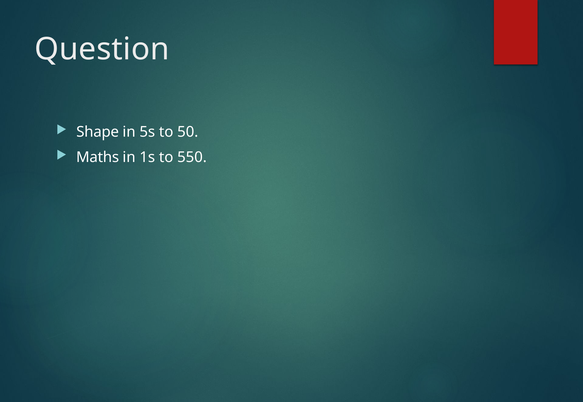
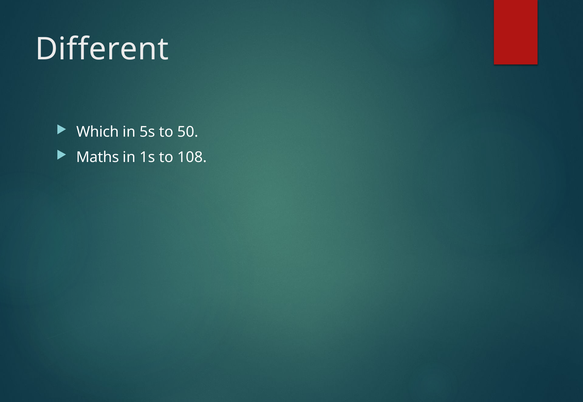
Question: Question -> Different (102, 49)
Shape: Shape -> Which (98, 132)
550: 550 -> 108 (192, 158)
